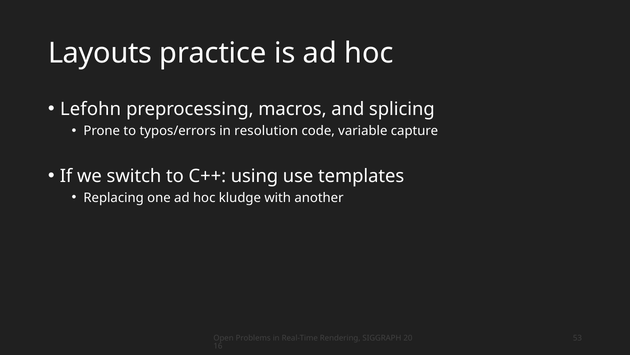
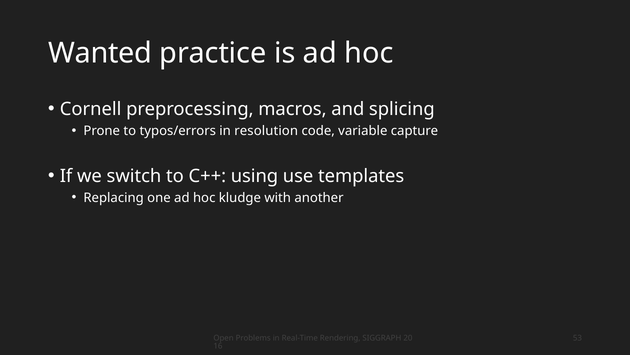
Layouts: Layouts -> Wanted (100, 53)
Lefohn: Lefohn -> Cornell (91, 109)
